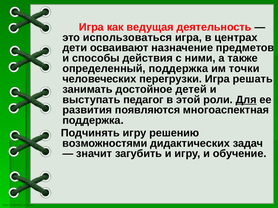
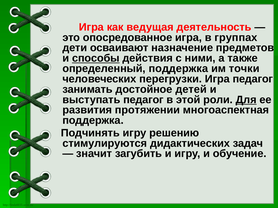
использоваться: использоваться -> опосредованное (128, 38)
центрах: центрах -> группах (236, 38)
способы underline: none -> present (96, 58)
Игра решать: решать -> педагог (253, 79)
появляются: появляются -> протяжении (147, 110)
возможностями: возможностями -> стимулируются (105, 144)
